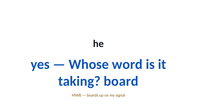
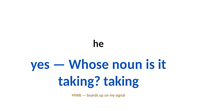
word: word -> noun (127, 64)
taking board: board -> taking (121, 81)
